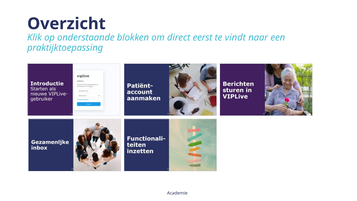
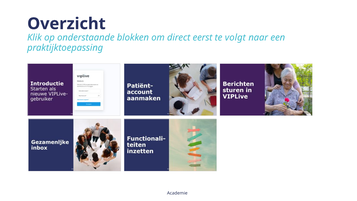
vindt: vindt -> volgt (235, 38)
